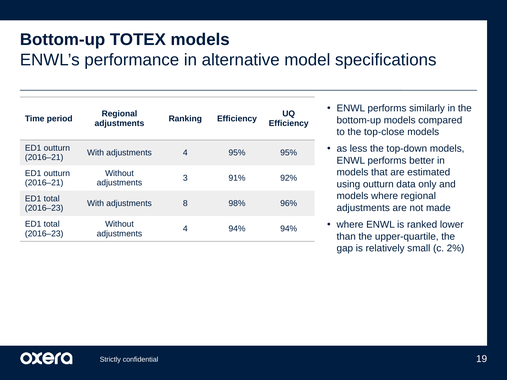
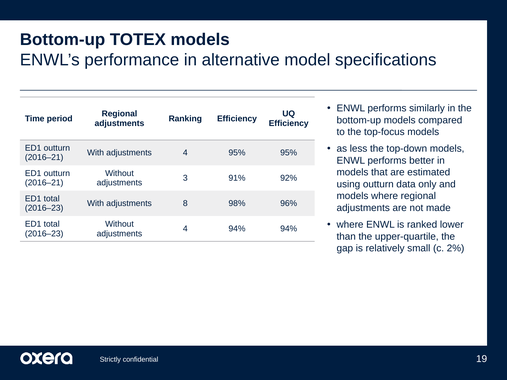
top-close: top-close -> top-focus (384, 132)
